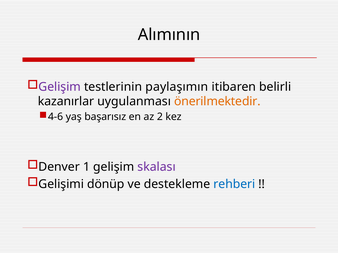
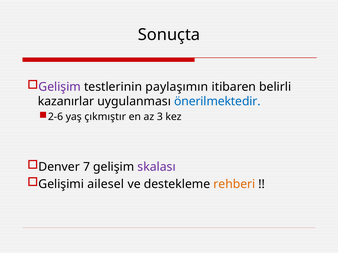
Alımının: Alımının -> Sonuçta (169, 35)
önerilmektedir colour: orange -> blue (217, 102)
4-6: 4-6 -> 2-6 (56, 117)
başarısız: başarısız -> çıkmıştır (105, 117)
2: 2 -> 3 (160, 117)
1: 1 -> 7 (87, 167)
dönüp: dönüp -> ailesel (106, 184)
rehberi colour: blue -> orange (234, 184)
